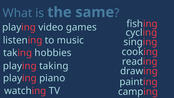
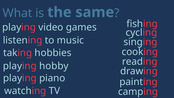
playing taking: taking -> hobby (54, 66)
